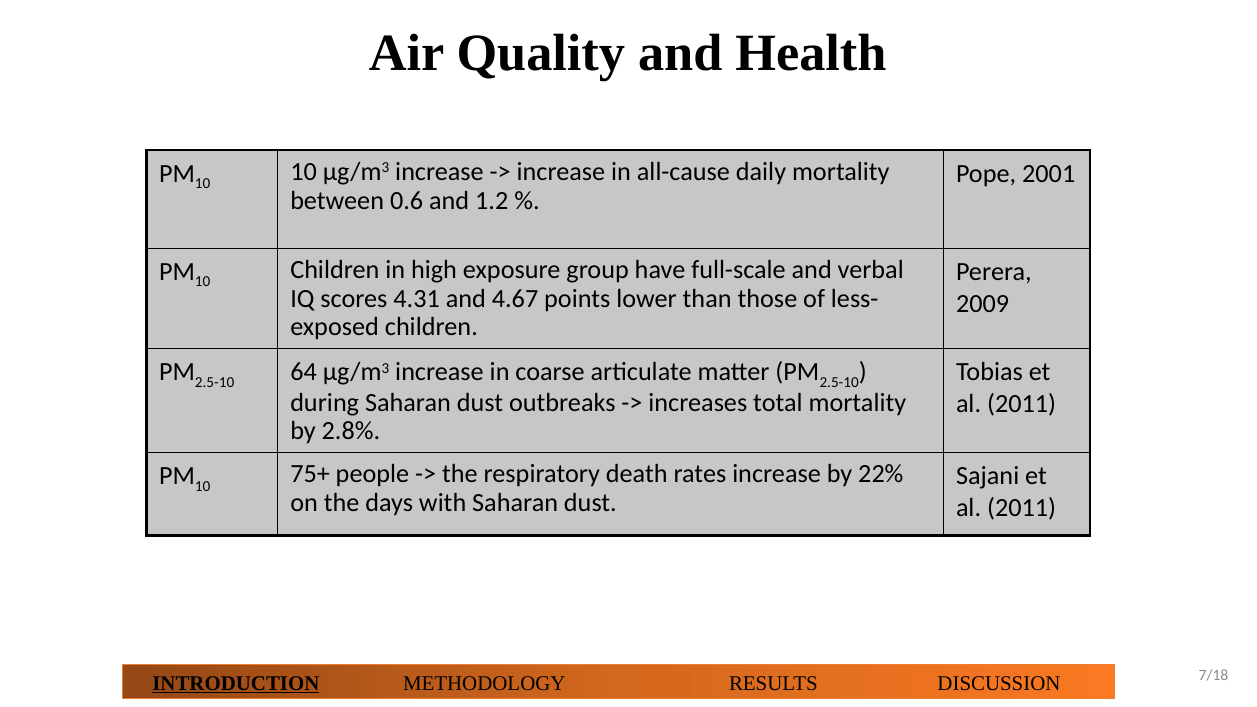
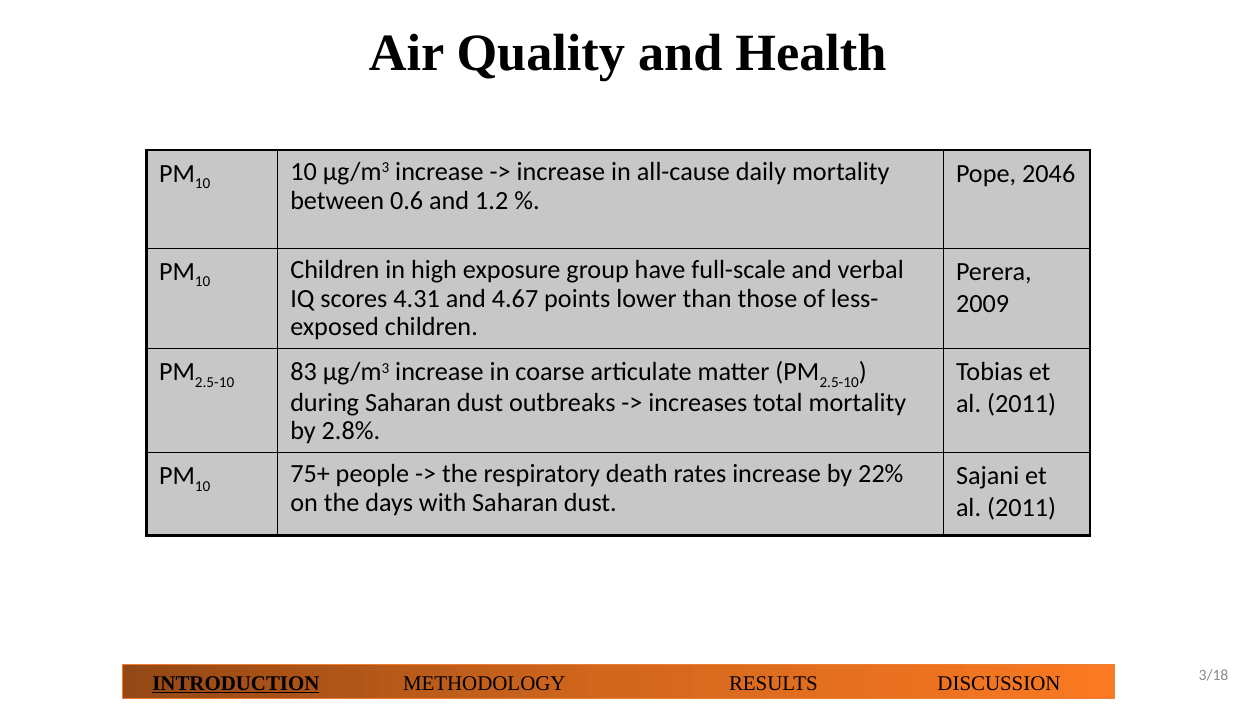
2001: 2001 -> 2046 (1049, 173)
64: 64 -> 83 (304, 372)
7/18: 7/18 -> 3/18 (1214, 675)
